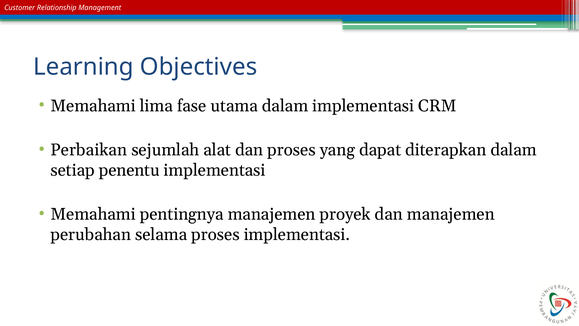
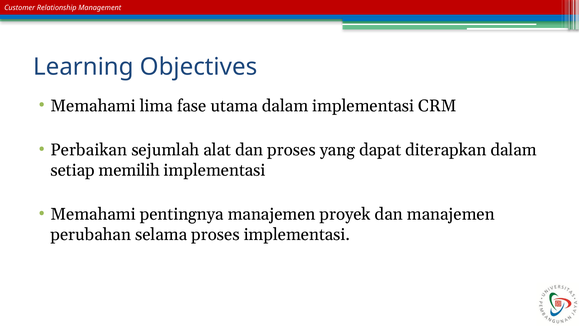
penentu: penentu -> memilih (129, 170)
